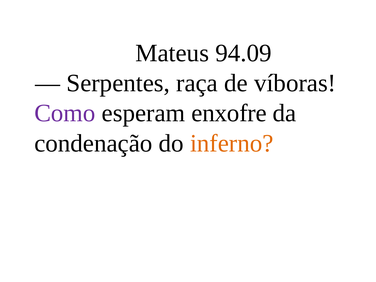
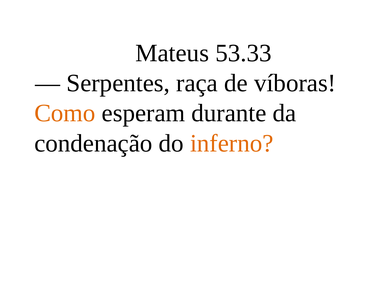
94.09: 94.09 -> 53.33 (243, 53)
Como colour: purple -> orange (65, 113)
enxofre: enxofre -> durante (229, 113)
